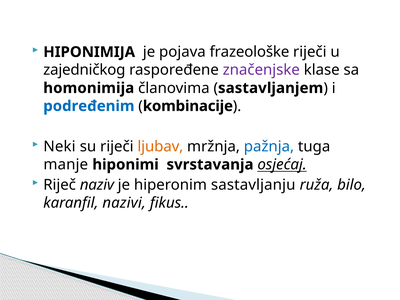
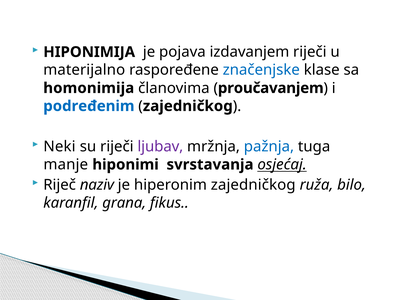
frazeološke: frazeološke -> izdavanjem (249, 52)
zajedničkog: zajedničkog -> materijalno (84, 70)
značenjske colour: purple -> blue (261, 70)
sastavljanjem: sastavljanjem -> proučavanjem (271, 88)
kombinacije: kombinacije -> zajedničkog (188, 106)
ljubav colour: orange -> purple (160, 147)
hiperonim sastavljanju: sastavljanju -> zajedničkog (253, 185)
nazivi: nazivi -> grana (124, 203)
